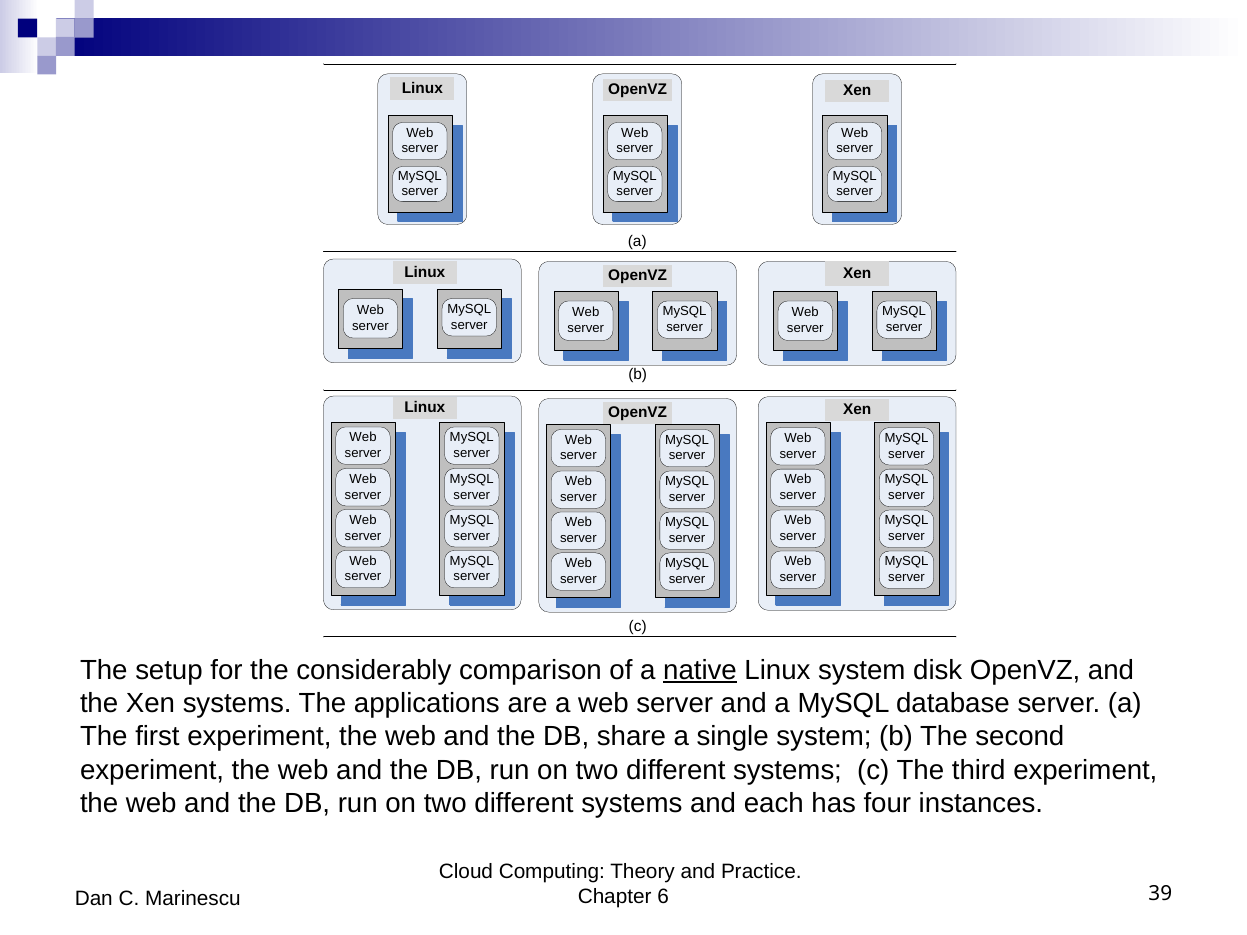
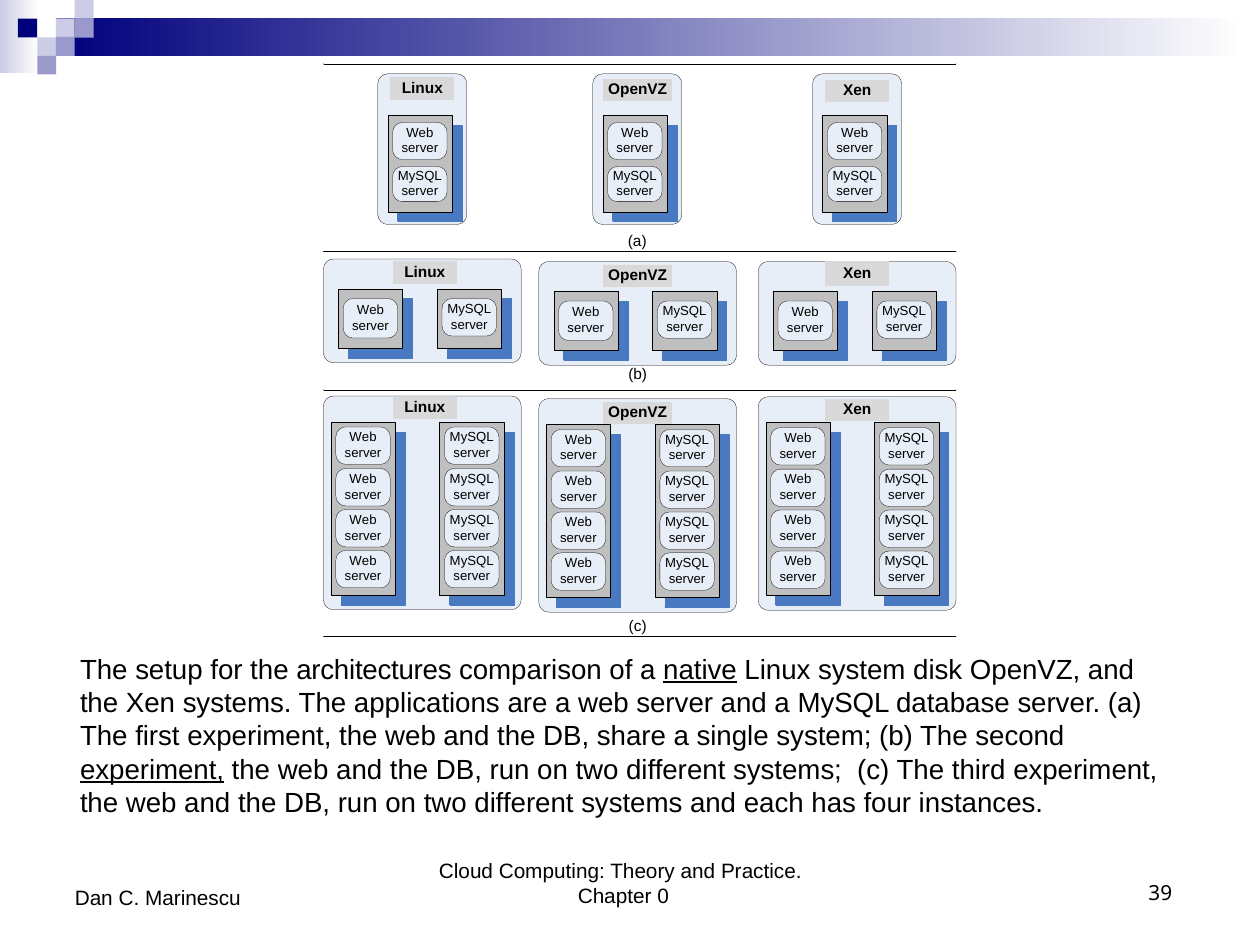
considerably: considerably -> architectures (374, 670)
experiment underline: none -> present (152, 770)
6: 6 -> 0 (663, 897)
